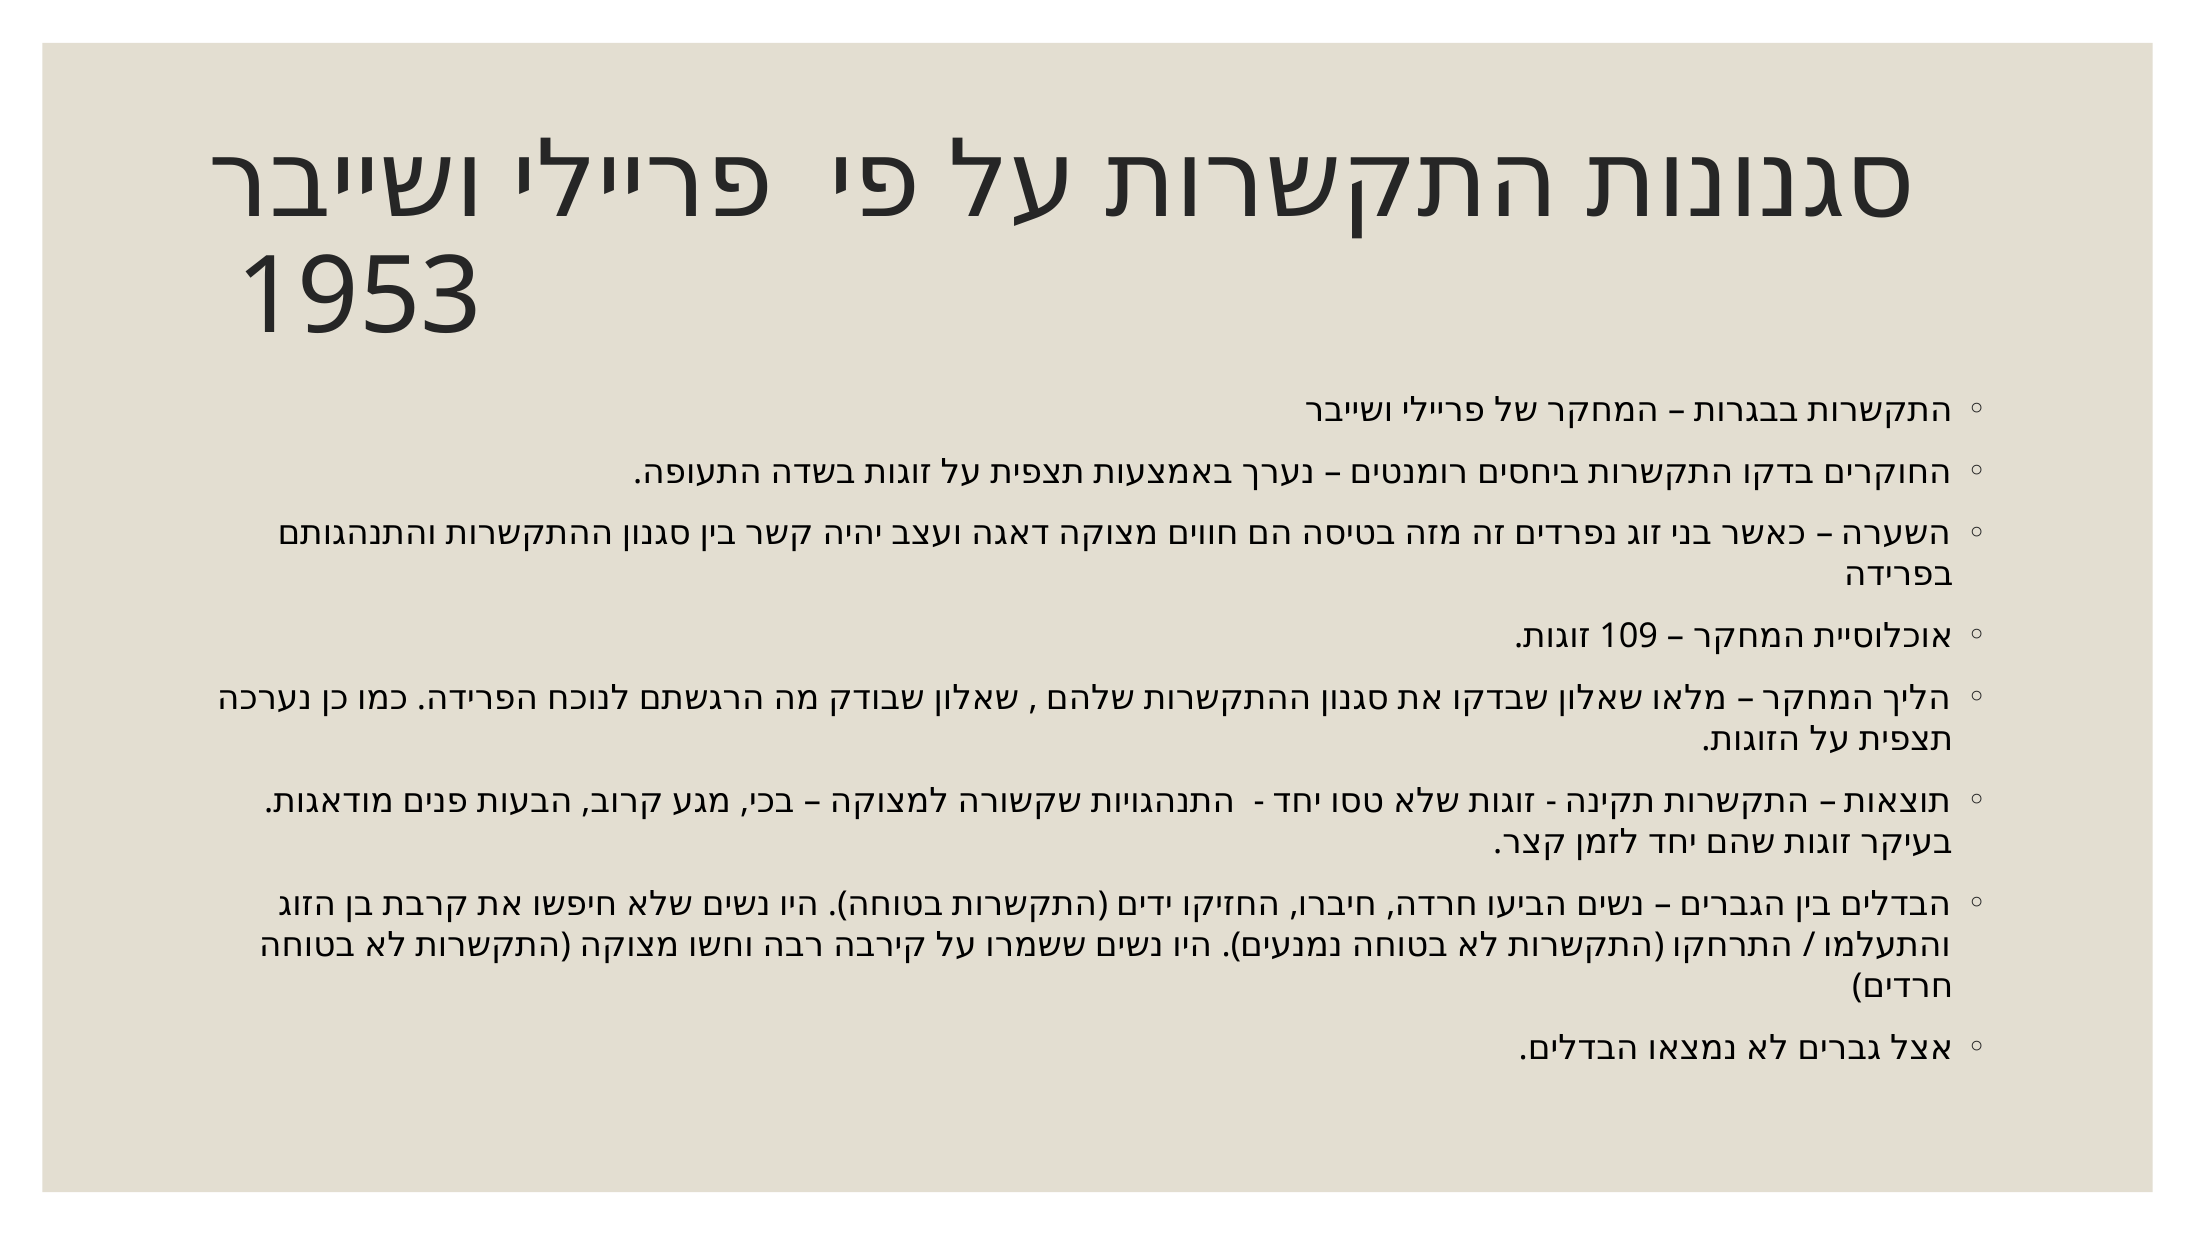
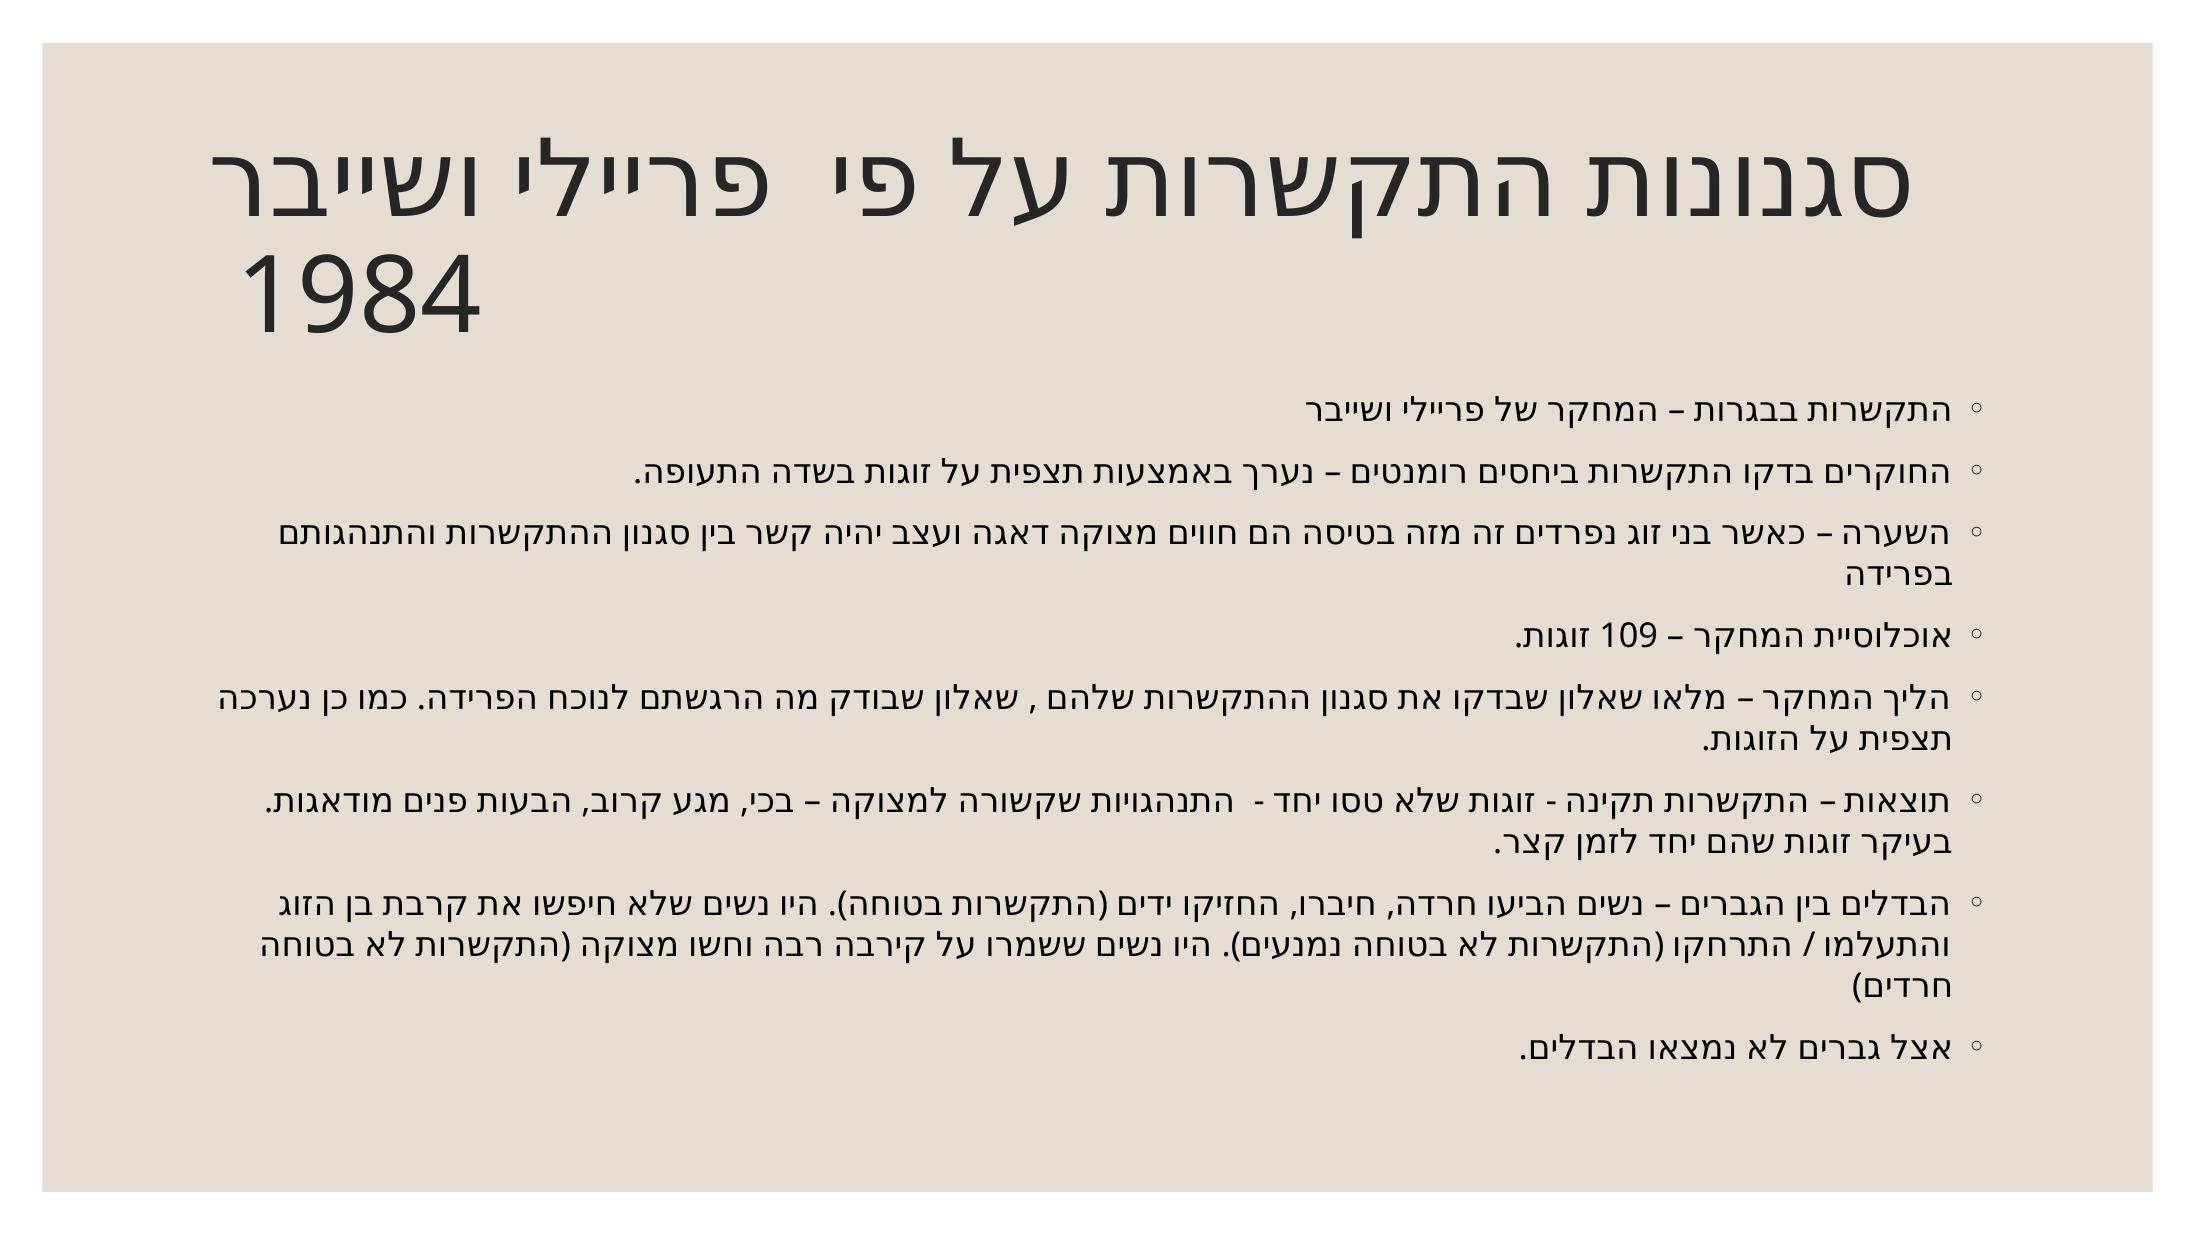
1953: 1953 -> 1984 (359, 297)
